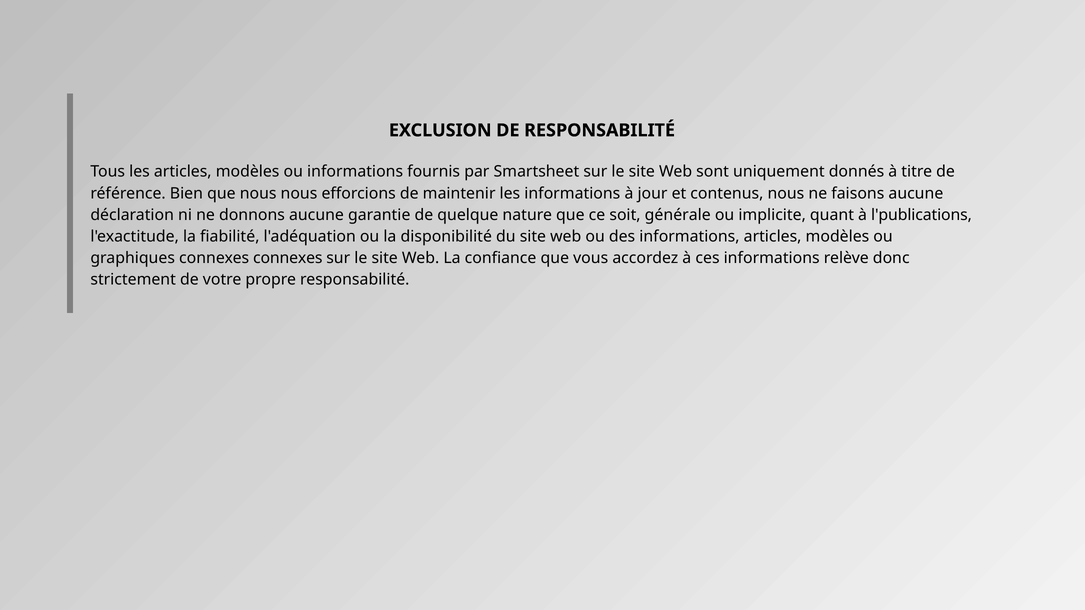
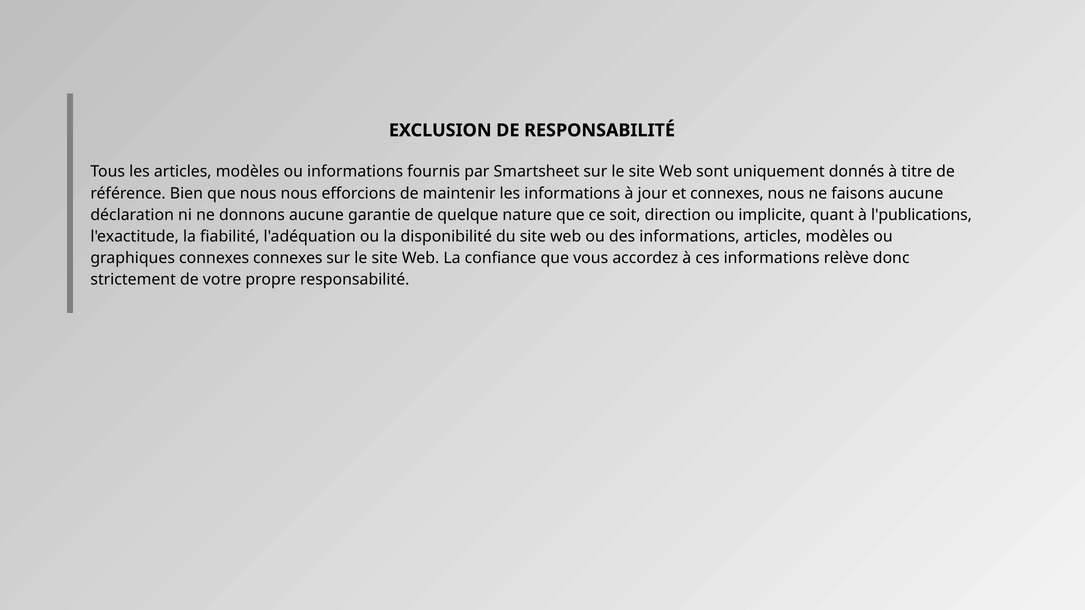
et contenus: contenus -> connexes (727, 193)
générale: générale -> direction (678, 215)
